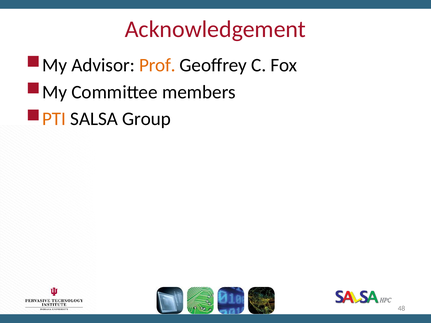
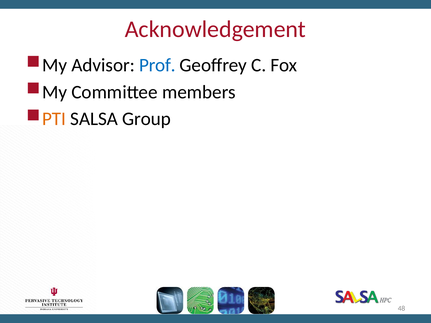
Prof colour: orange -> blue (157, 65)
